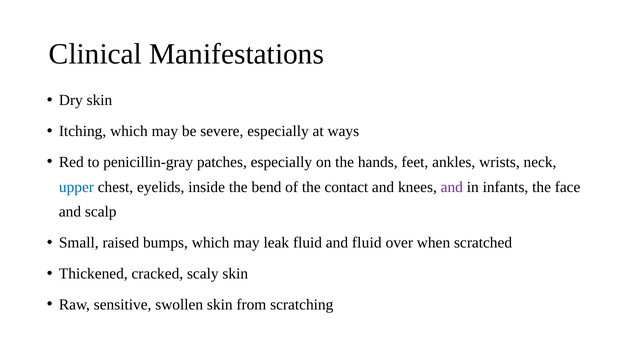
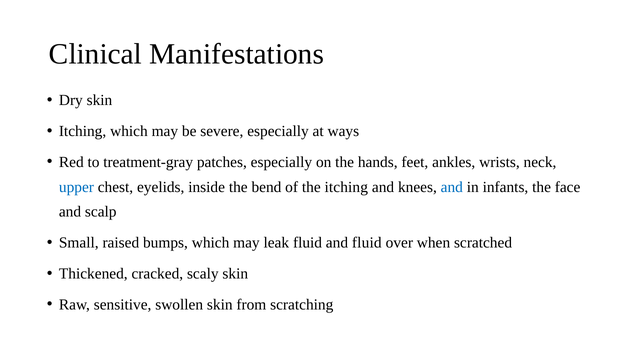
penicillin-gray: penicillin-gray -> treatment-gray (148, 162)
the contact: contact -> itching (346, 187)
and colour: purple -> blue (452, 187)
